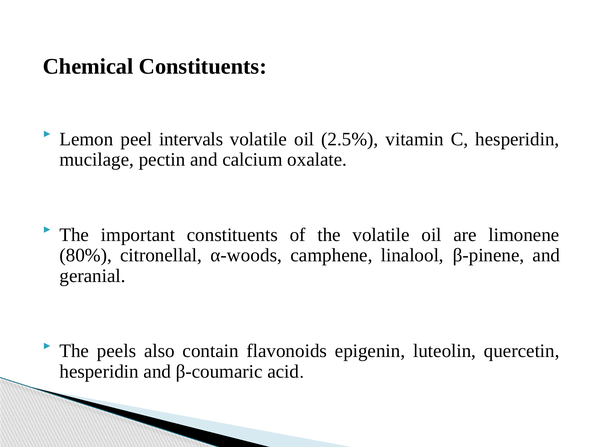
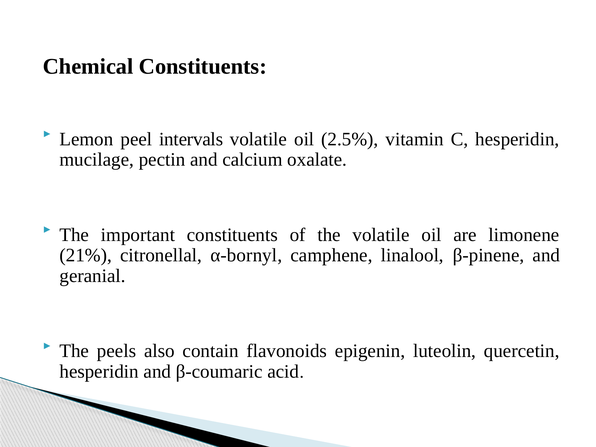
80%: 80% -> 21% (86, 255)
α-woods: α-woods -> α-bornyl (246, 255)
